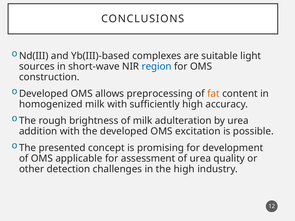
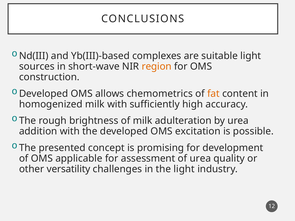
region colour: blue -> orange (157, 67)
preprocessing: preprocessing -> chemometrics (160, 94)
detection: detection -> versatility (69, 169)
the high: high -> light (184, 169)
